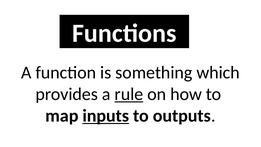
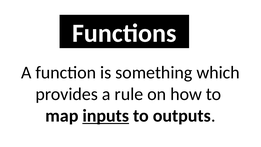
rule underline: present -> none (129, 94)
